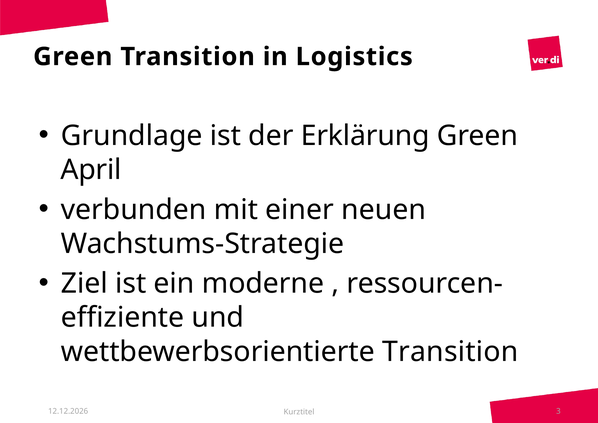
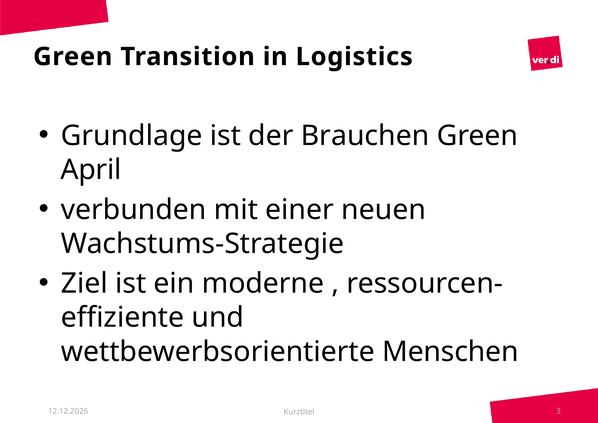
Erklärung: Erklärung -> Brauchen (365, 136)
wettbewerbsorientierte Transition: Transition -> Menschen (450, 352)
